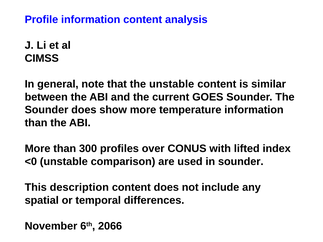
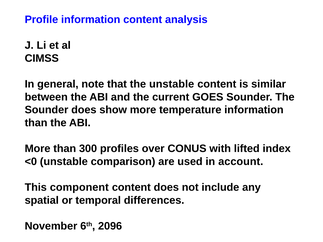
in sounder: sounder -> account (241, 162)
description: description -> component (79, 188)
2066: 2066 -> 2096 (110, 226)
